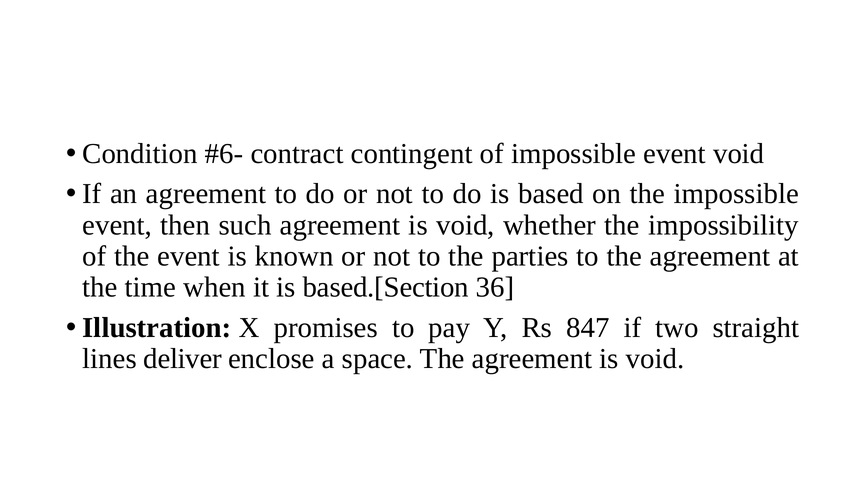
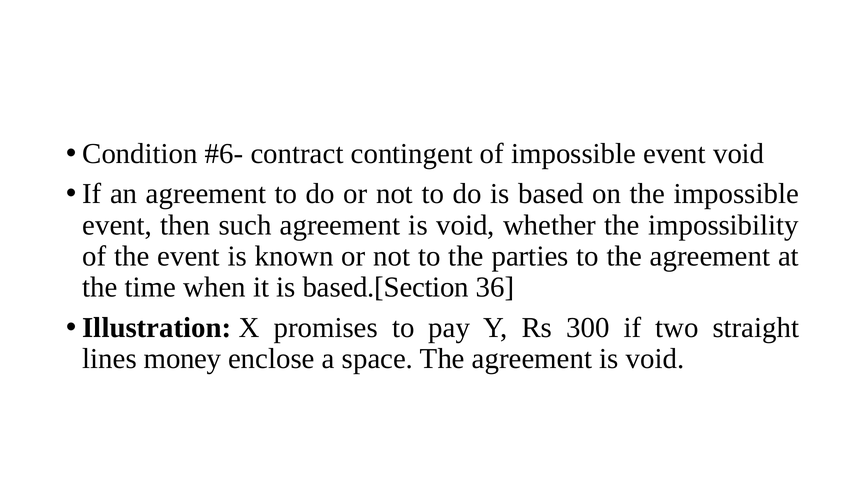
847: 847 -> 300 (588, 328)
deliver: deliver -> money (183, 359)
